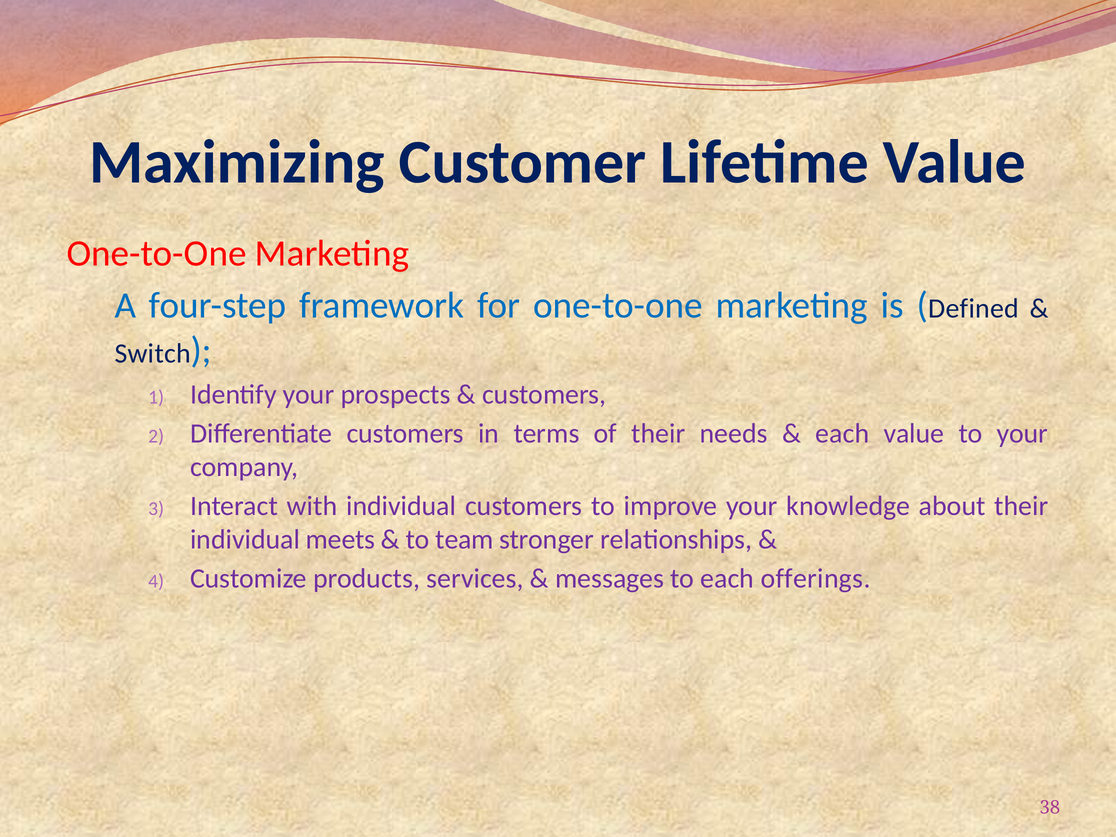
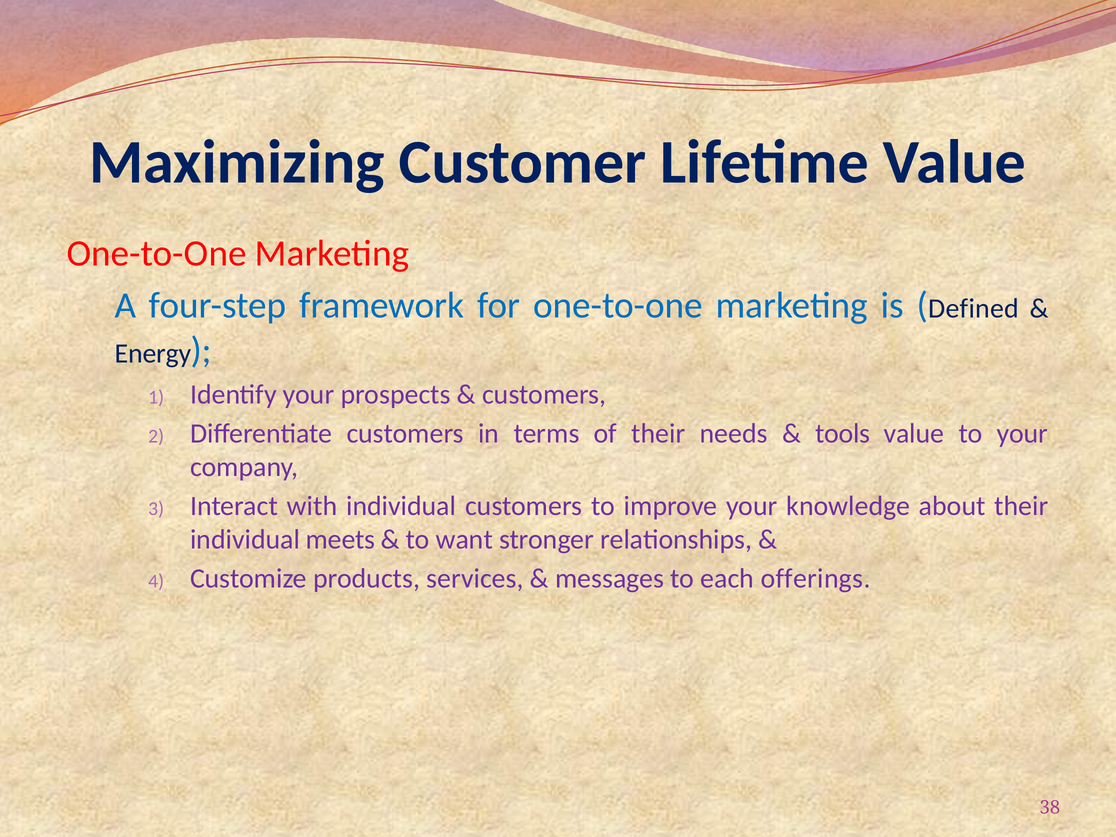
Switch: Switch -> Energy (153, 353)
each: each -> tools (843, 433)
team: team -> want (464, 539)
